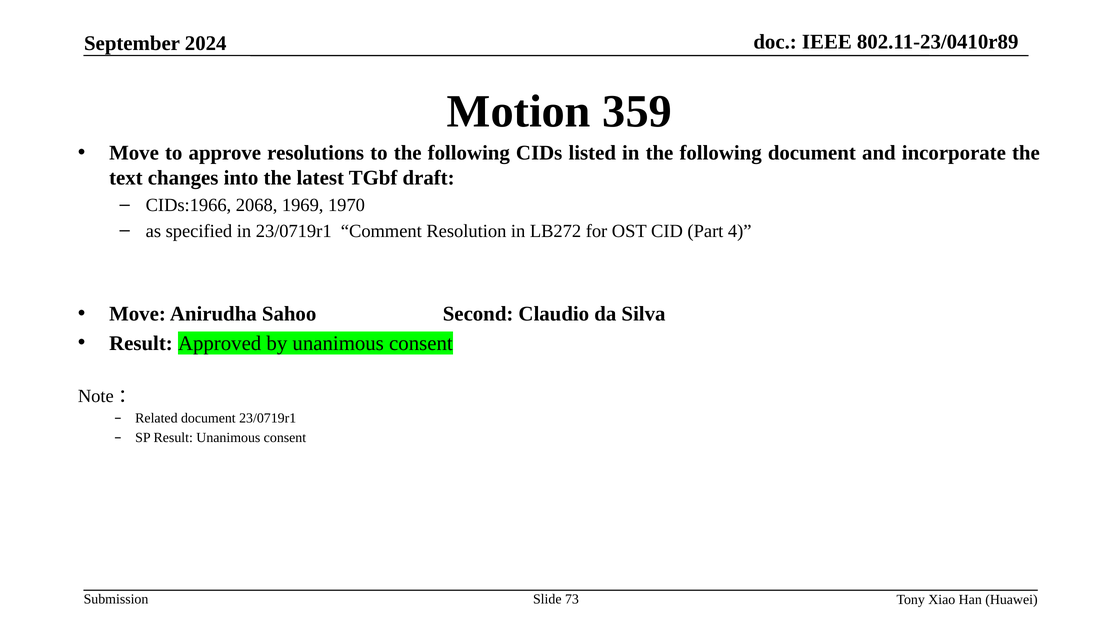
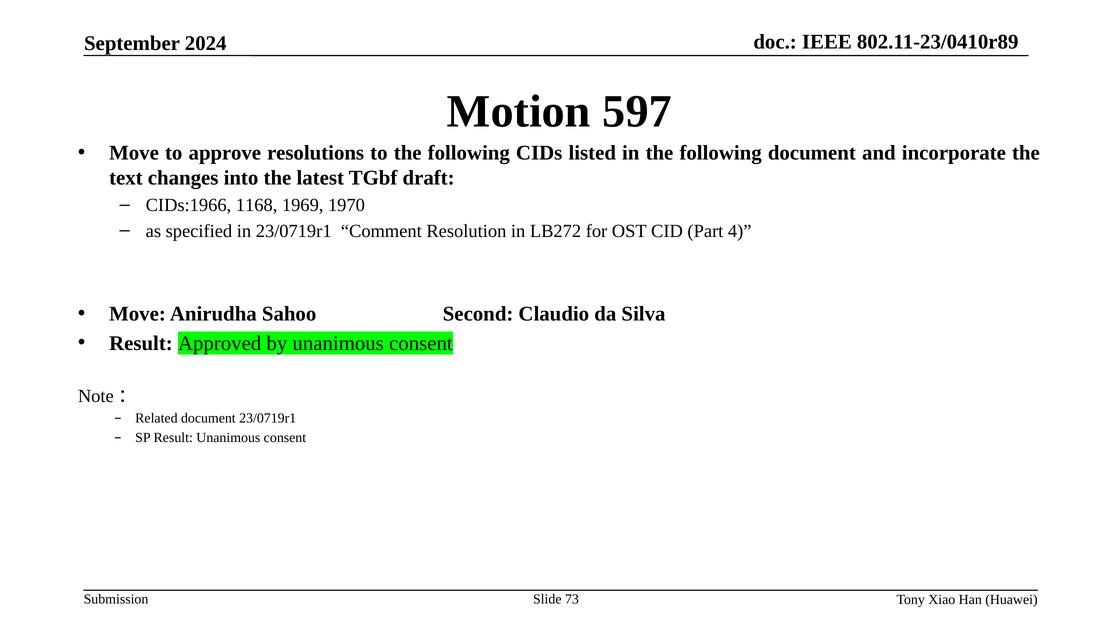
359: 359 -> 597 (637, 112)
2068: 2068 -> 1168 (257, 205)
